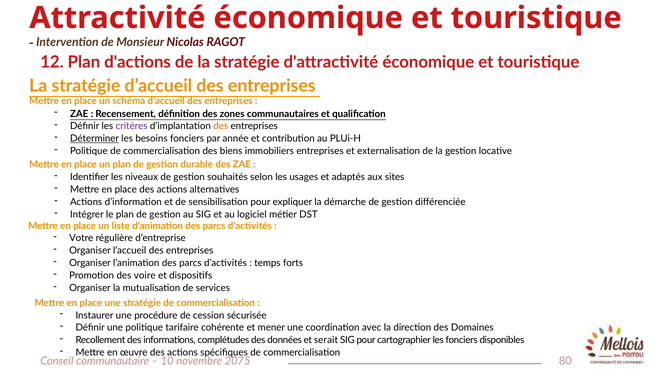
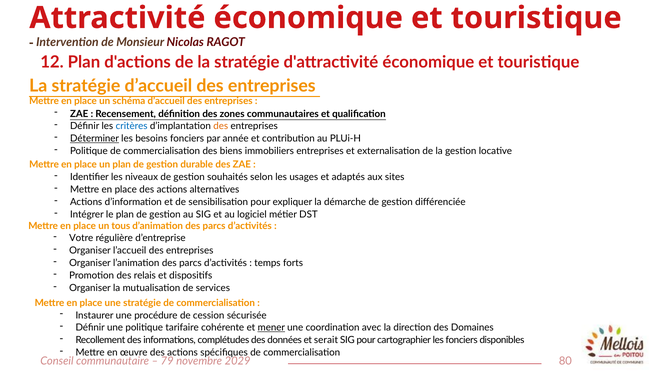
critères colour: purple -> blue (132, 126)
liste: liste -> tous (121, 225)
voire: voire -> relais (145, 275)
mener underline: none -> present (271, 327)
10: 10 -> 79 (167, 361)
2075: 2075 -> 2029 (238, 361)
